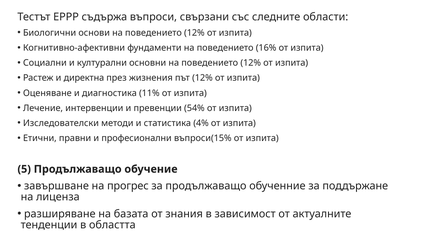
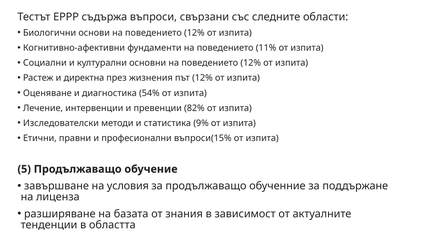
16%: 16% -> 11% (266, 48)
11%: 11% -> 54% (149, 93)
54%: 54% -> 82% (194, 108)
4%: 4% -> 9% (201, 123)
прогрес: прогрес -> условия (128, 186)
